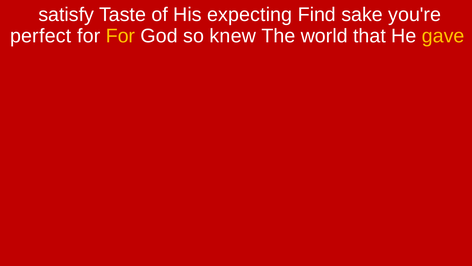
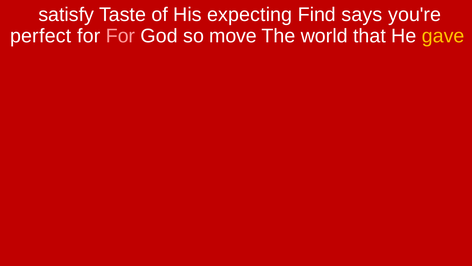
sake: sake -> says (362, 15)
For colour: yellow -> pink (120, 36)
knew: knew -> move (233, 36)
